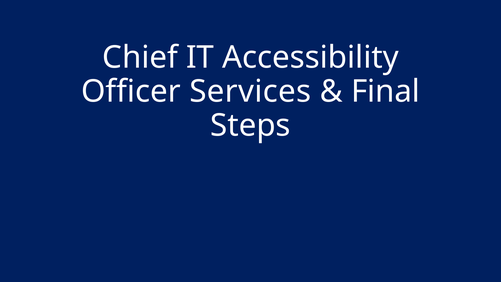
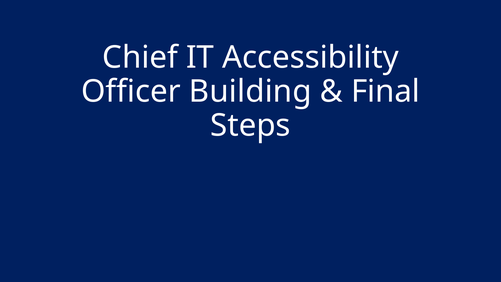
Services: Services -> Building (250, 91)
